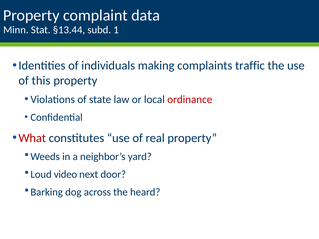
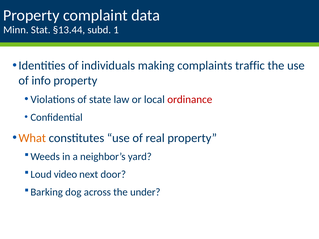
this: this -> info (41, 81)
What colour: red -> orange (32, 138)
heard: heard -> under (145, 192)
